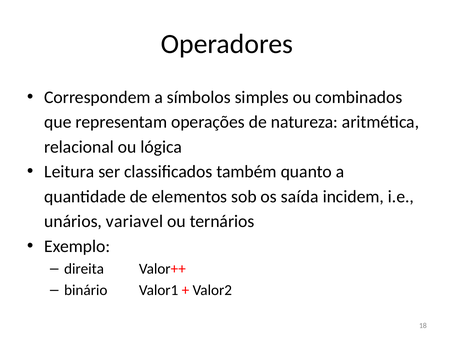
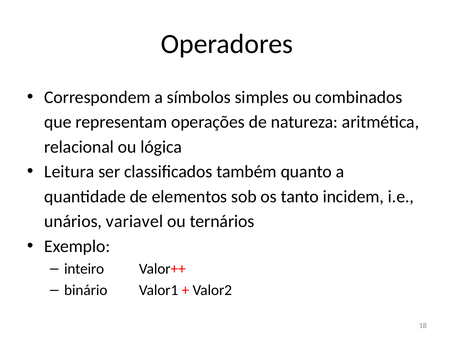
saída: saída -> tanto (300, 196)
direita: direita -> inteiro (84, 268)
